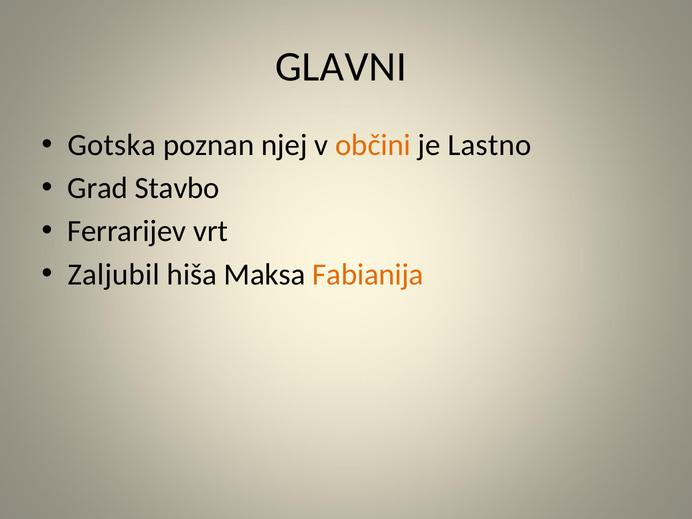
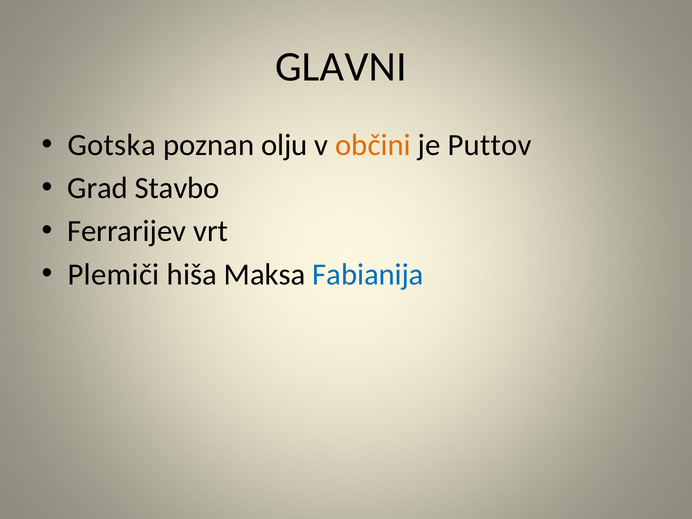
njej: njej -> olju (284, 145)
Lastno: Lastno -> Puttov (490, 145)
Zaljubil: Zaljubil -> Plemiči (114, 274)
Fabianija colour: orange -> blue (368, 274)
